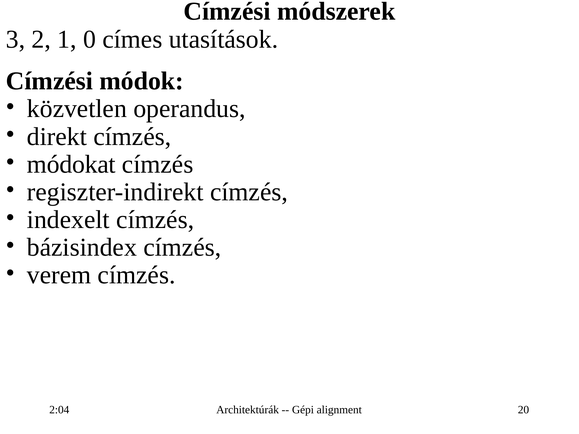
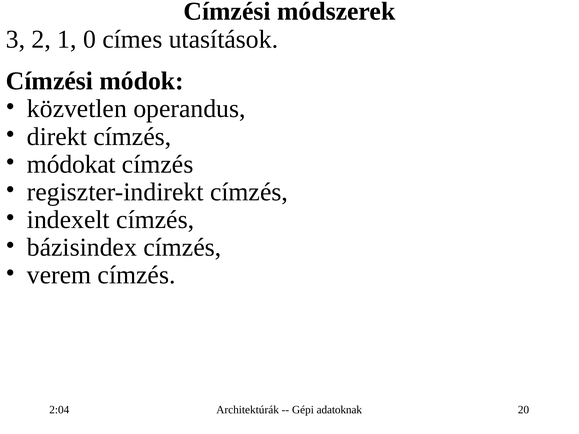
alignment: alignment -> adatoknak (339, 410)
